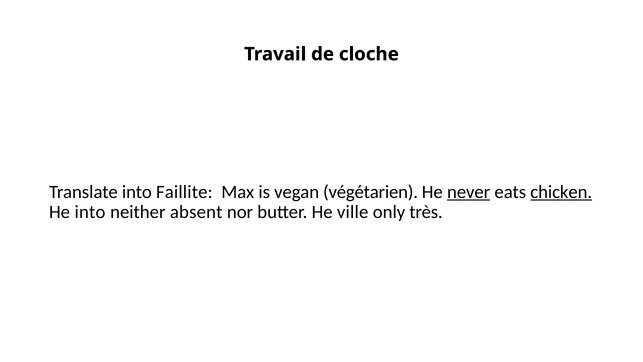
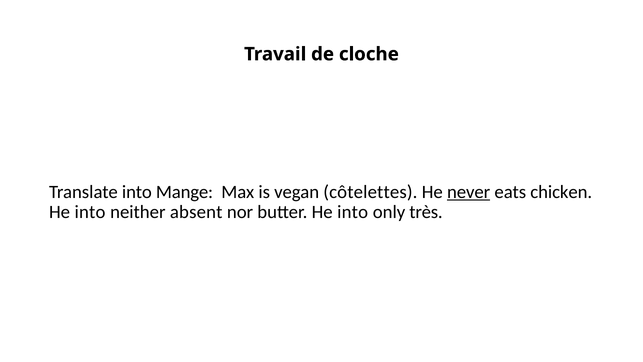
Faillite: Faillite -> Mange (185, 192)
végétarien: végétarien -> côtelettes (370, 192)
chicken underline: present -> none (561, 192)
butter He ville: ville -> into (353, 212)
